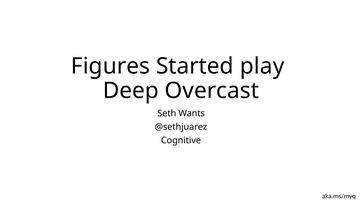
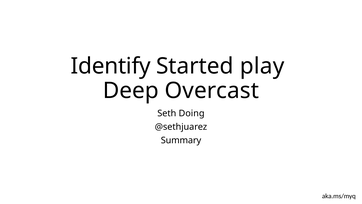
Figures: Figures -> Identify (111, 66)
Wants: Wants -> Doing (192, 113)
Cognitive: Cognitive -> Summary (181, 140)
